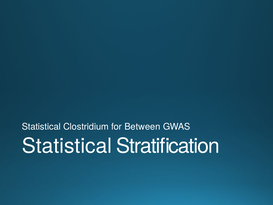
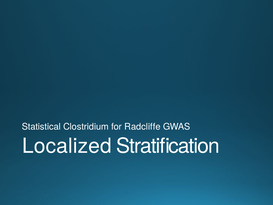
Between: Between -> Radcliffe (142, 126)
Statistical: Statistical -> Localized (67, 146)
